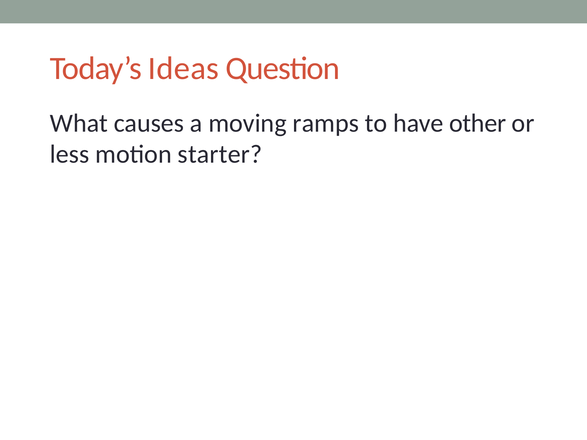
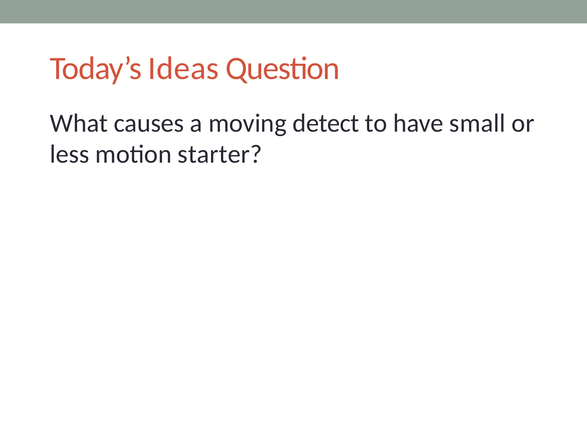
ramps: ramps -> detect (326, 123)
other: other -> small (477, 123)
